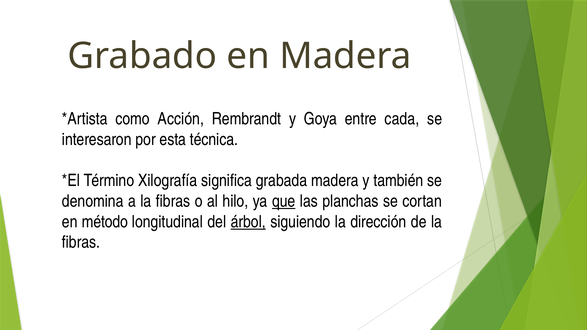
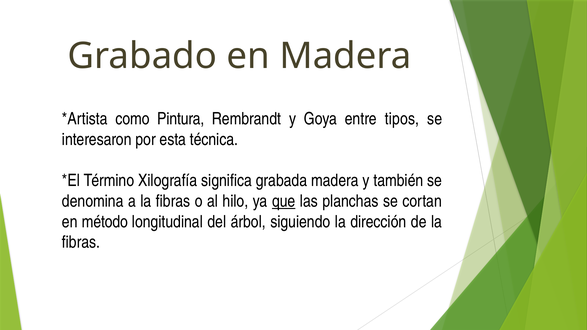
Acción: Acción -> Pintura (181, 119)
cada: cada -> tipos (402, 119)
árbol underline: present -> none (248, 222)
